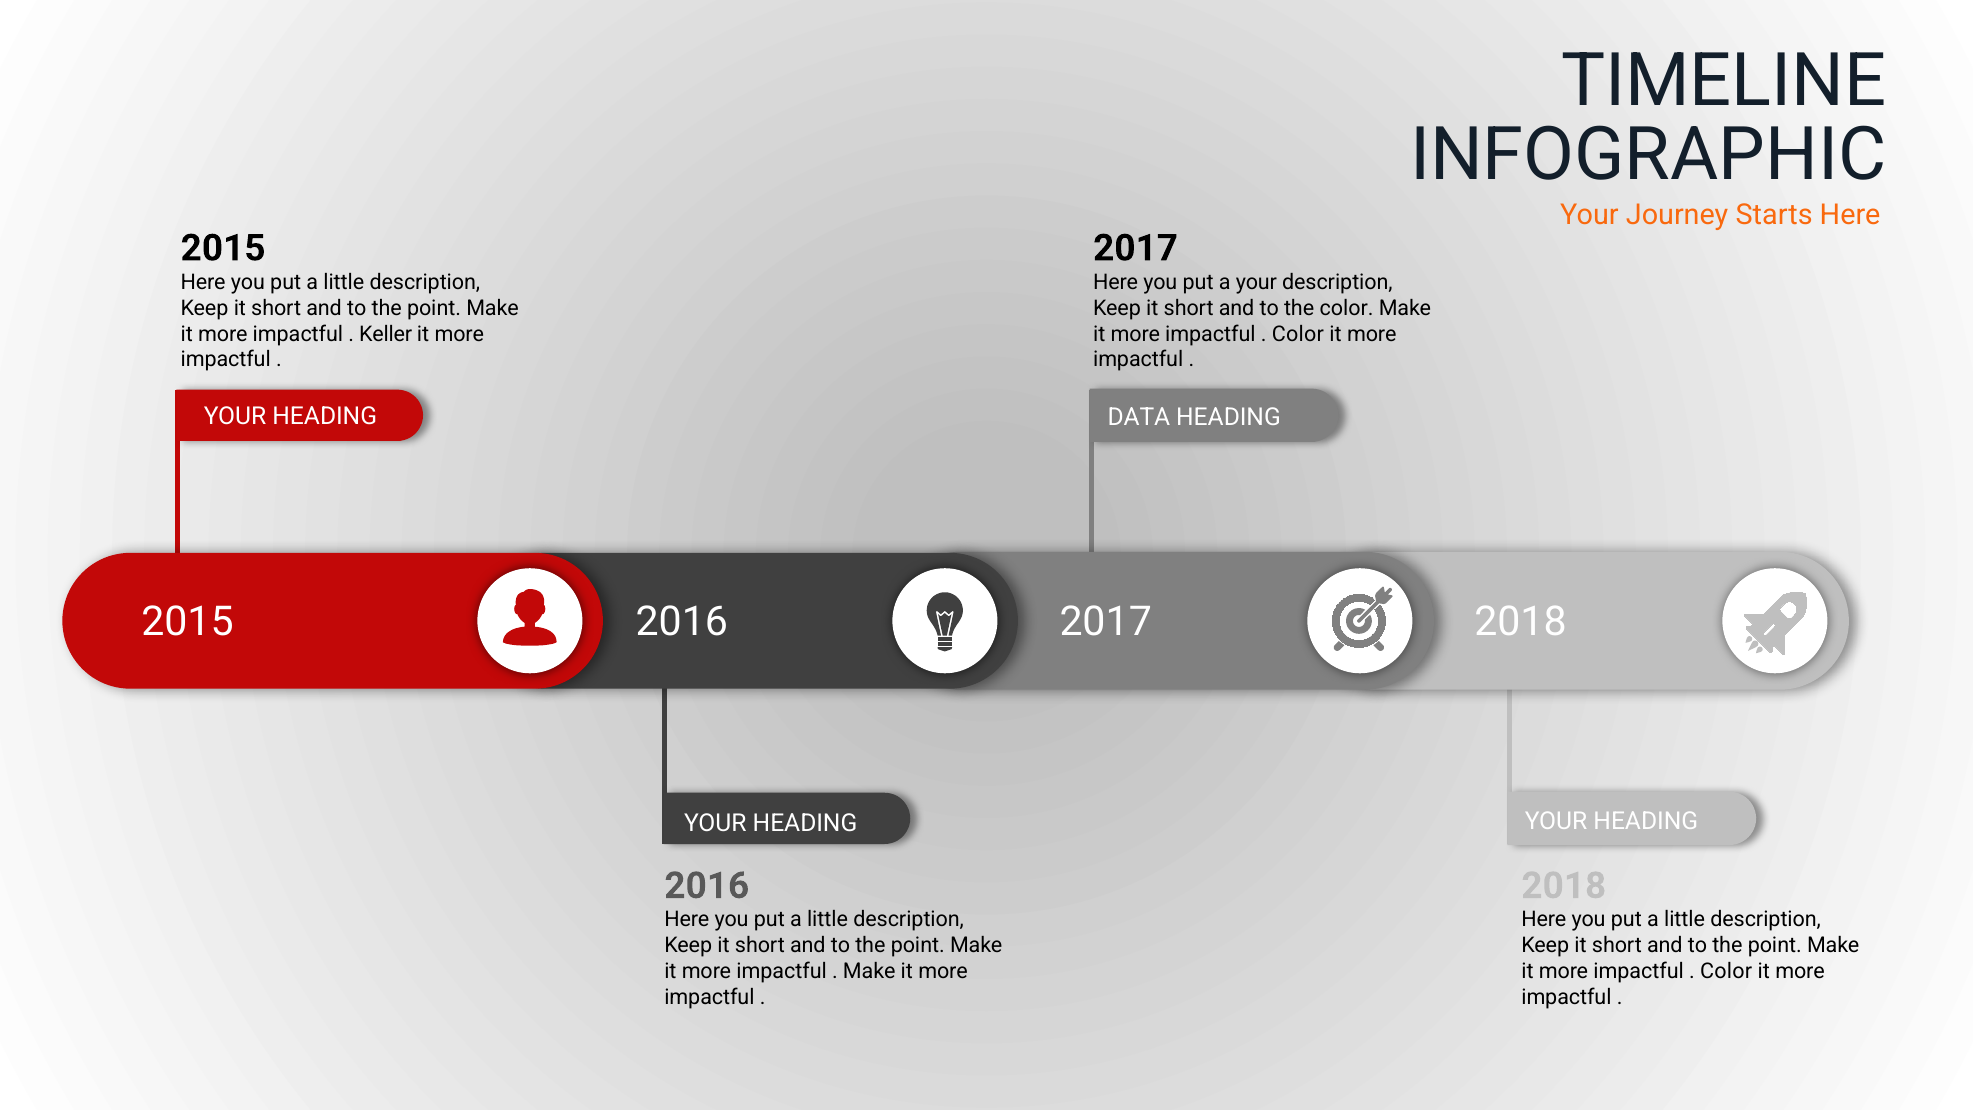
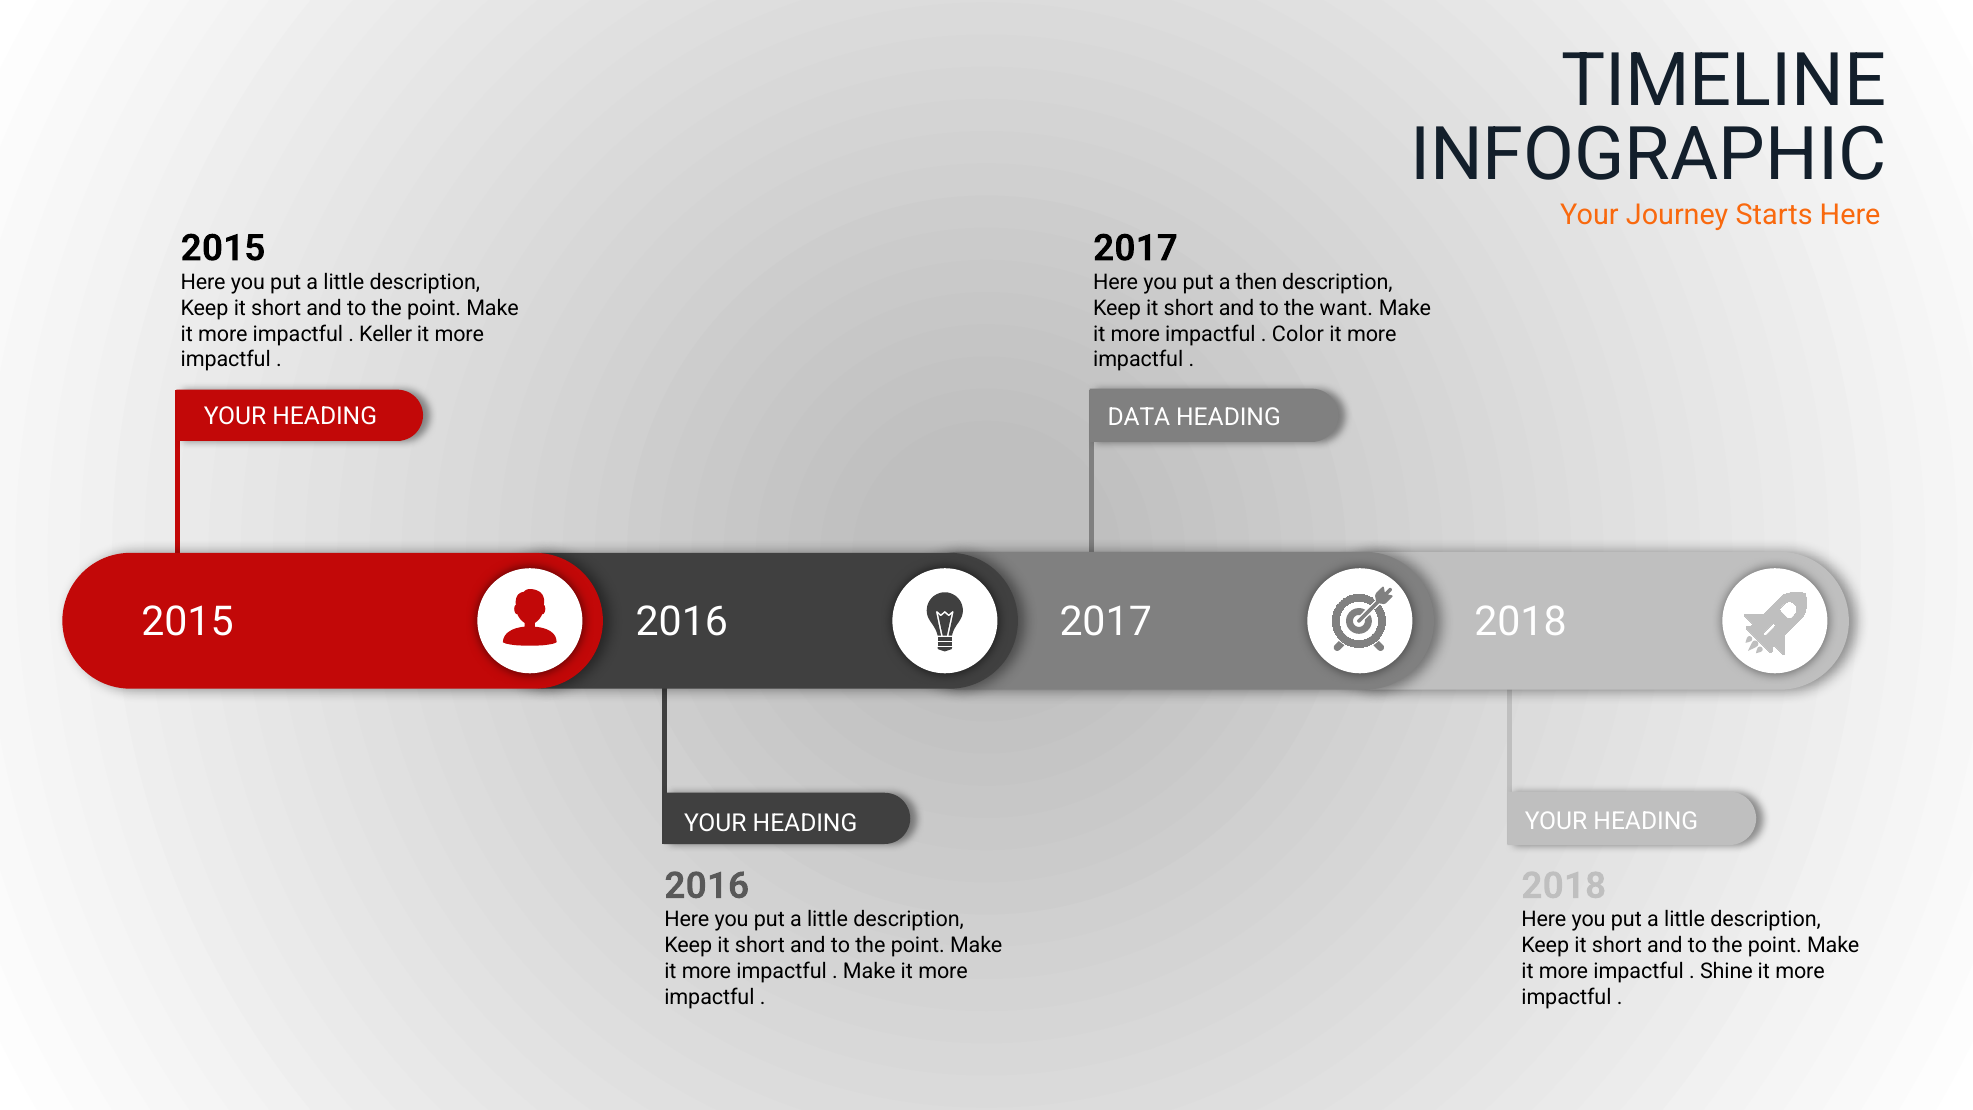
a your: your -> then (1256, 282)
the color: color -> want (1346, 308)
Color: Color -> Shine (1726, 971)
